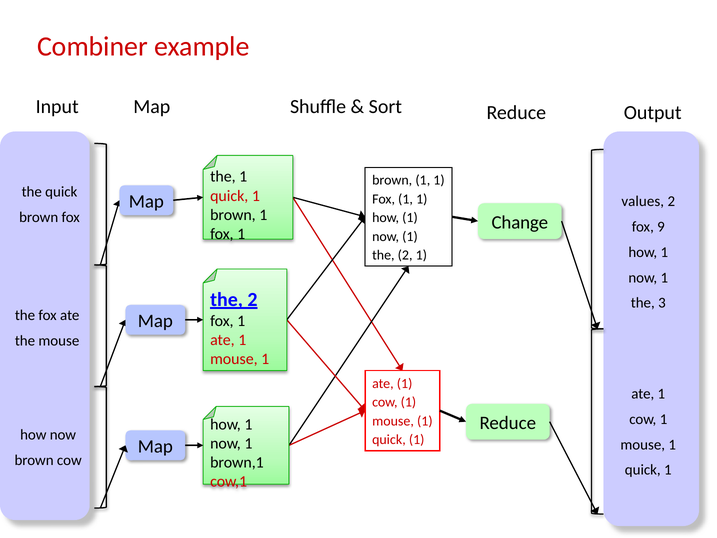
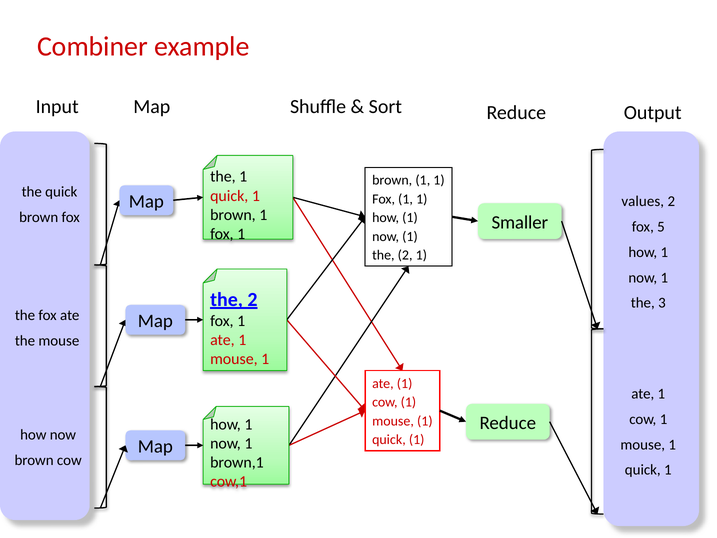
Change: Change -> Smaller (520, 222)
9: 9 -> 5 (661, 227)
